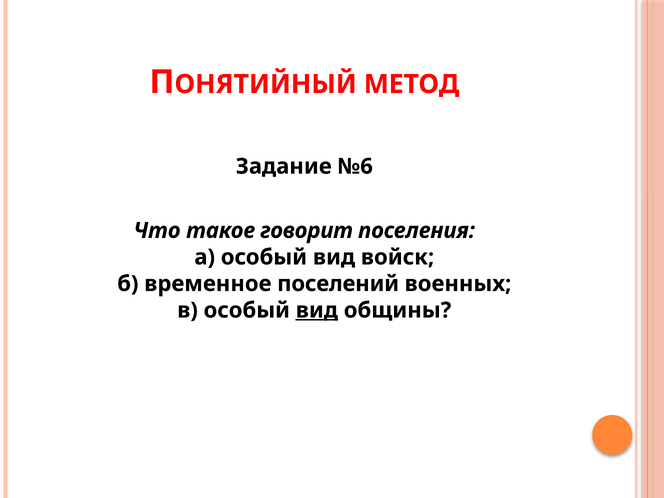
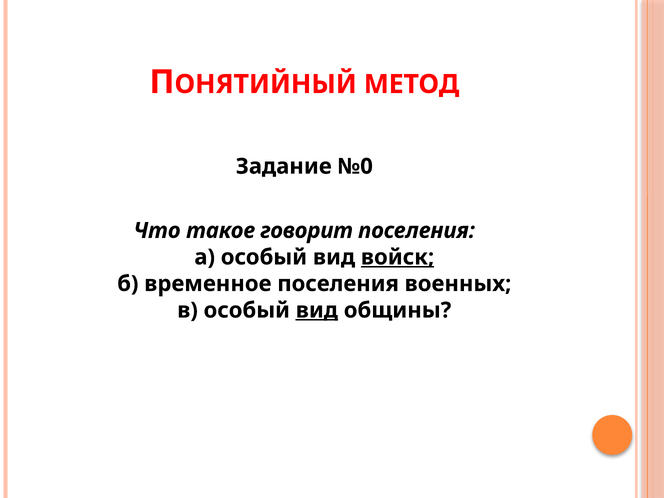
№6: №6 -> №0 (355, 166)
войск underline: none -> present (398, 257)
временное поселений: поселений -> поселения (338, 284)
